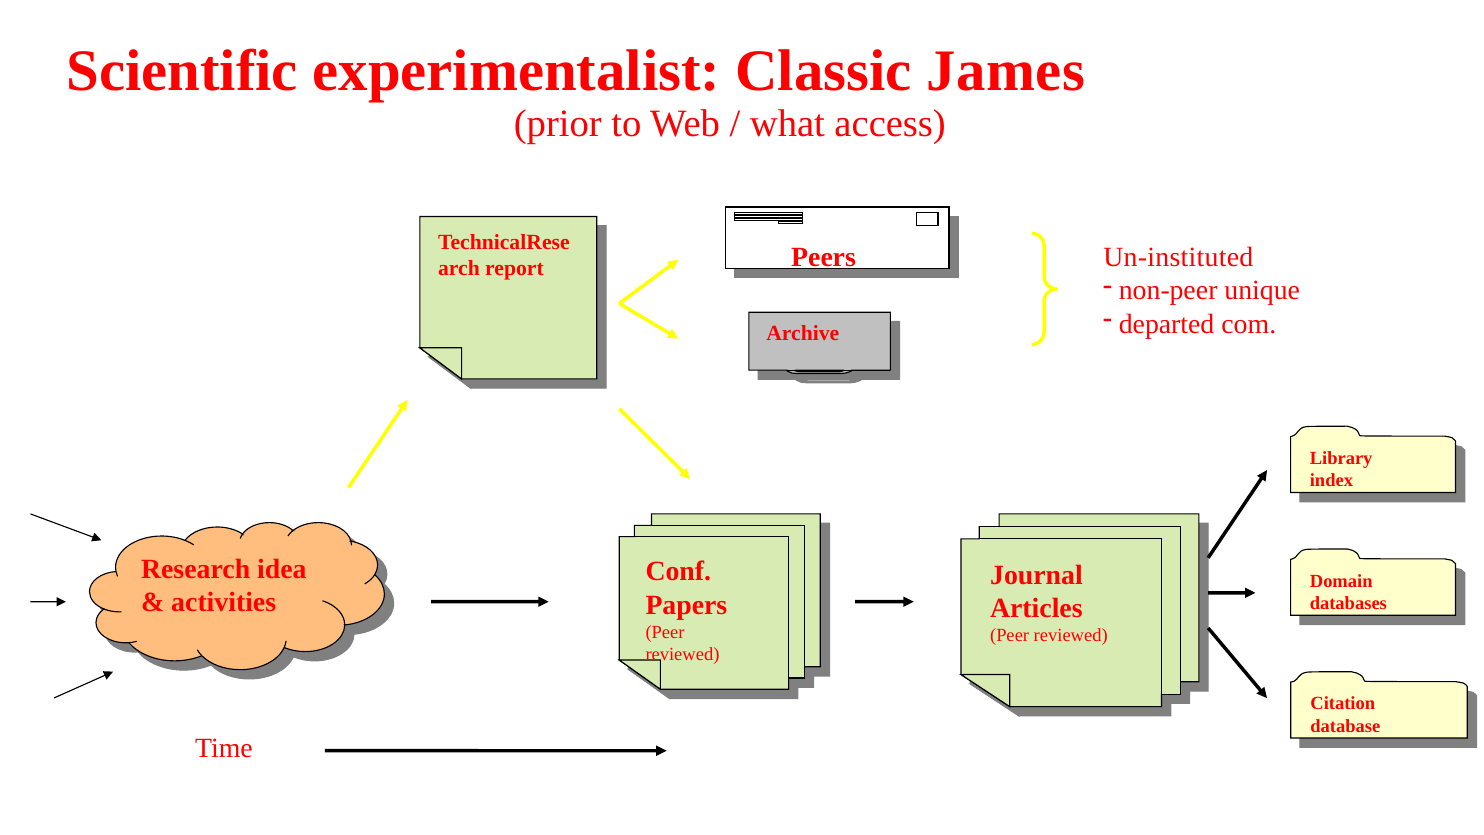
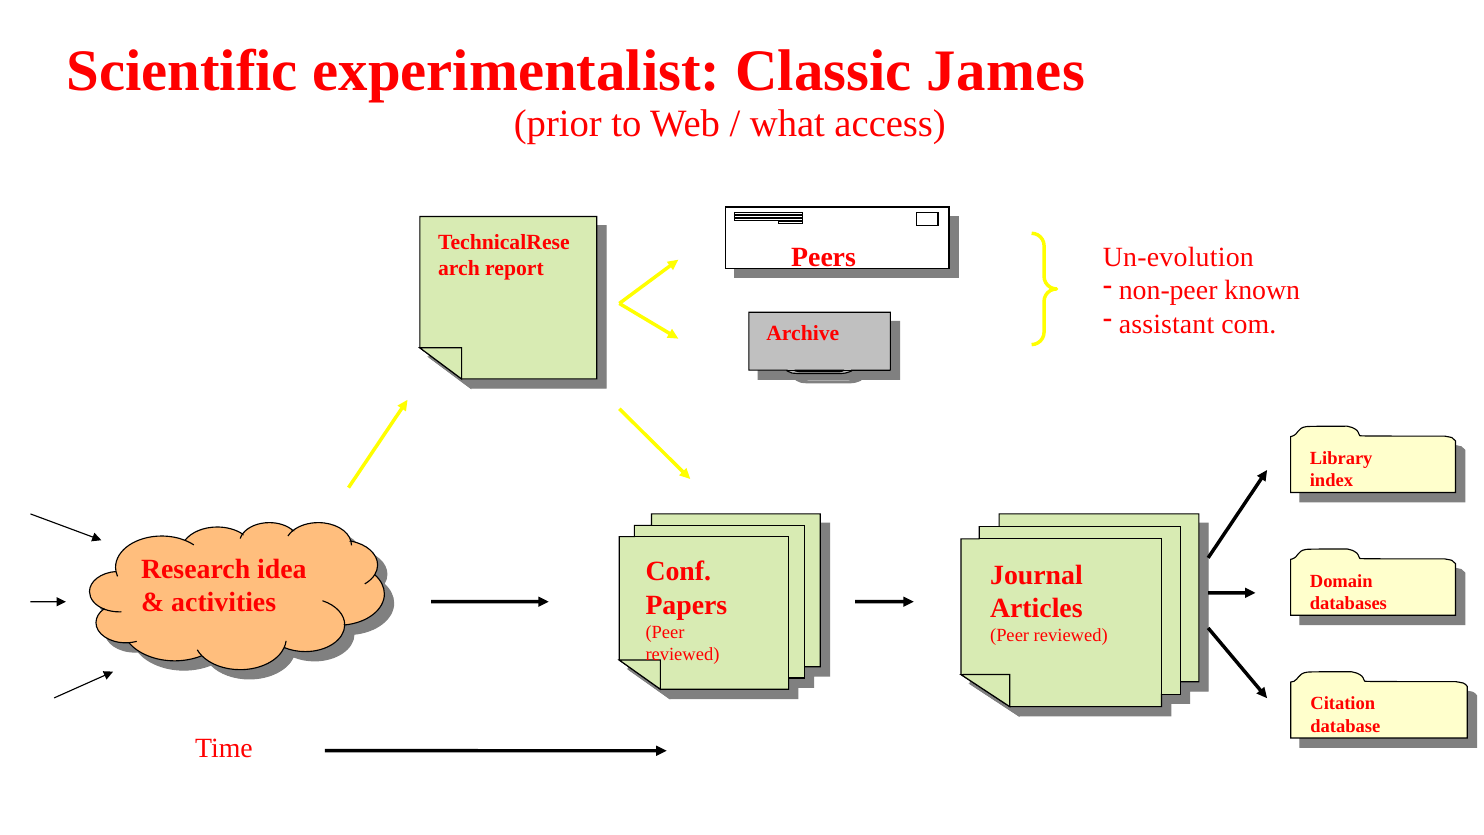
Un-instituted: Un-instituted -> Un-evolution (1178, 257)
unique: unique -> known (1262, 291)
departed: departed -> assistant (1167, 324)
